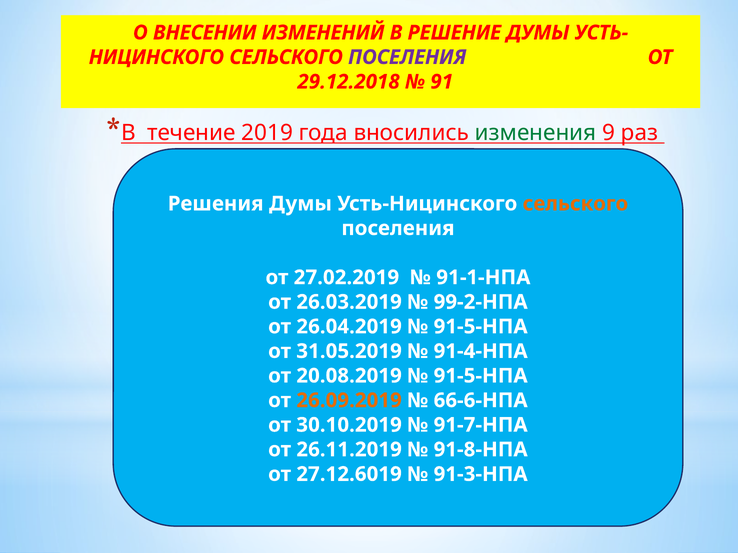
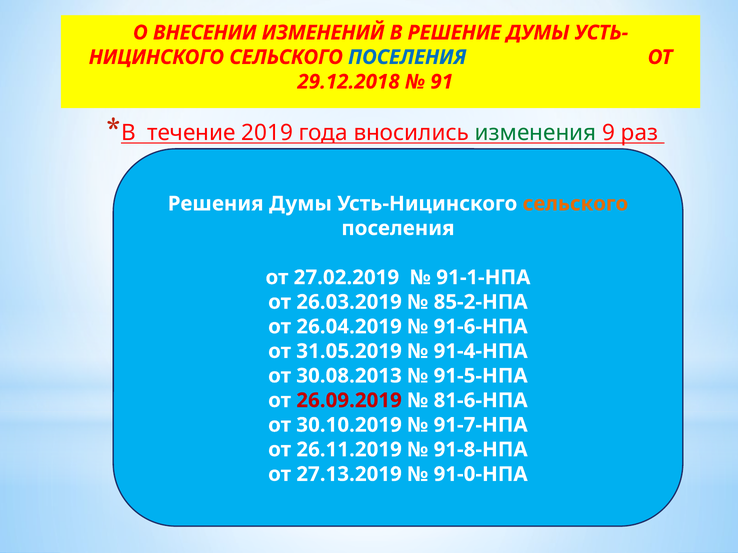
ПОСЕЛЕНИЯ colour: purple -> blue (407, 57)
99-2-НПА: 99-2-НПА -> 85-2-НПА (481, 302)
91-5-НПА: 91-5-НПА -> 91-6-НПА (481, 327)
20.08.2019: 20.08.2019 -> 30.08.2013 (349, 376)
26.09.2019 colour: orange -> red (349, 401)
66-6-НПА: 66-6-НПА -> 81-6-НПА (481, 401)
27.12.6019: 27.12.6019 -> 27.13.2019 (349, 475)
91-3-НПА: 91-3-НПА -> 91-0-НПА (481, 475)
